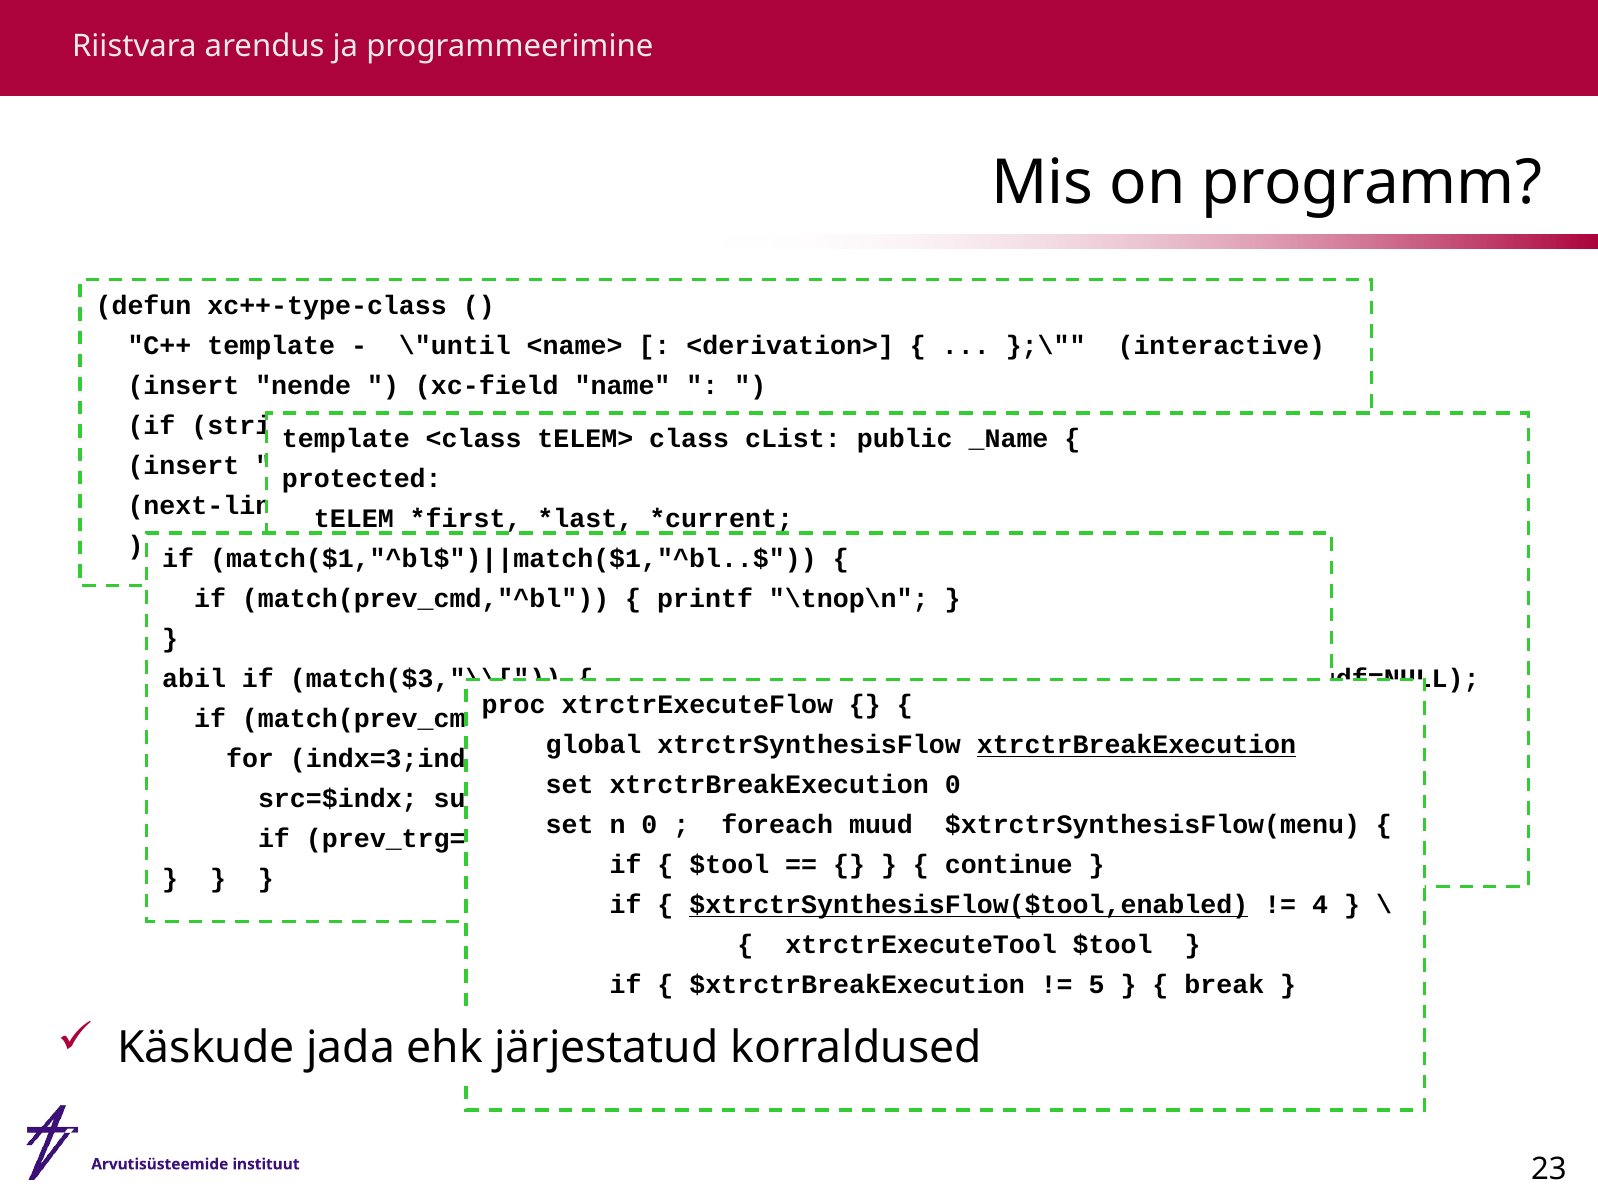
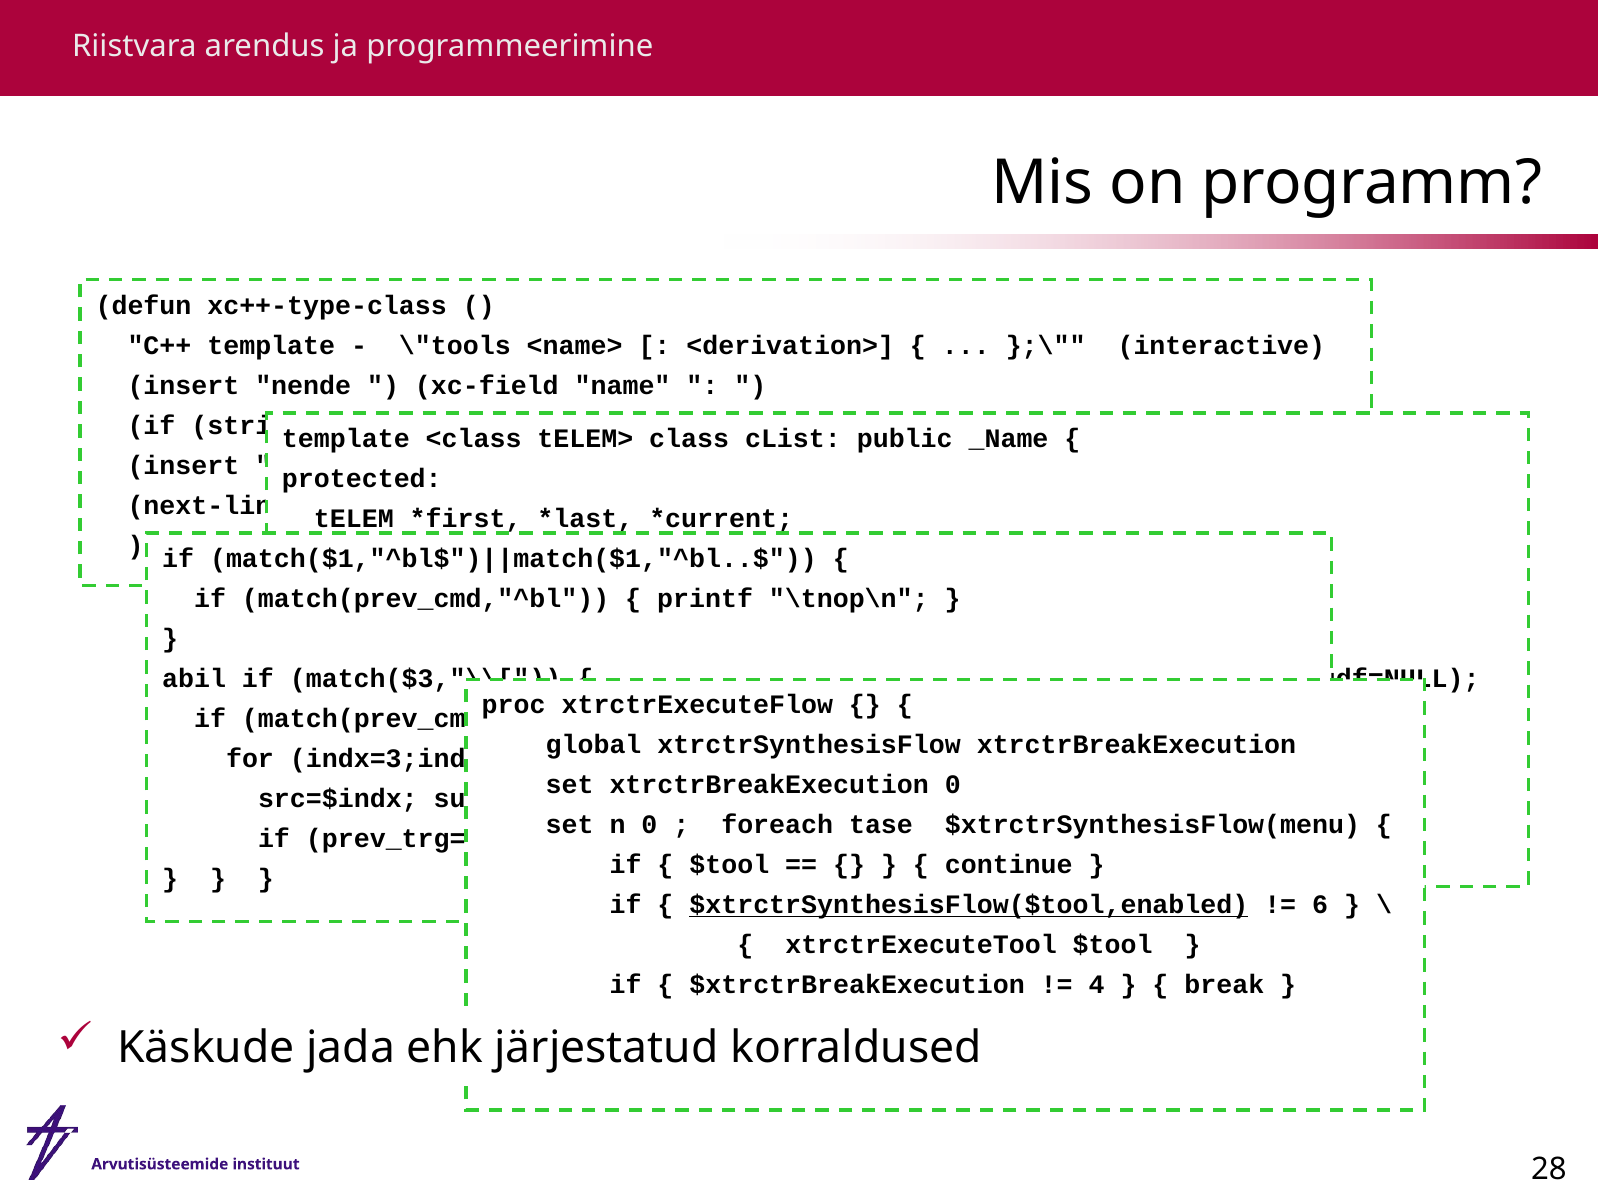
\"until: \"until -> \"tools (455, 345)
xtrctrBreakExecution underline: present -> none (1136, 745)
muud: muud -> tase (881, 825)
4: 4 -> 6 (1320, 905)
5: 5 -> 4 (1097, 984)
23: 23 -> 28 (1549, 1169)
